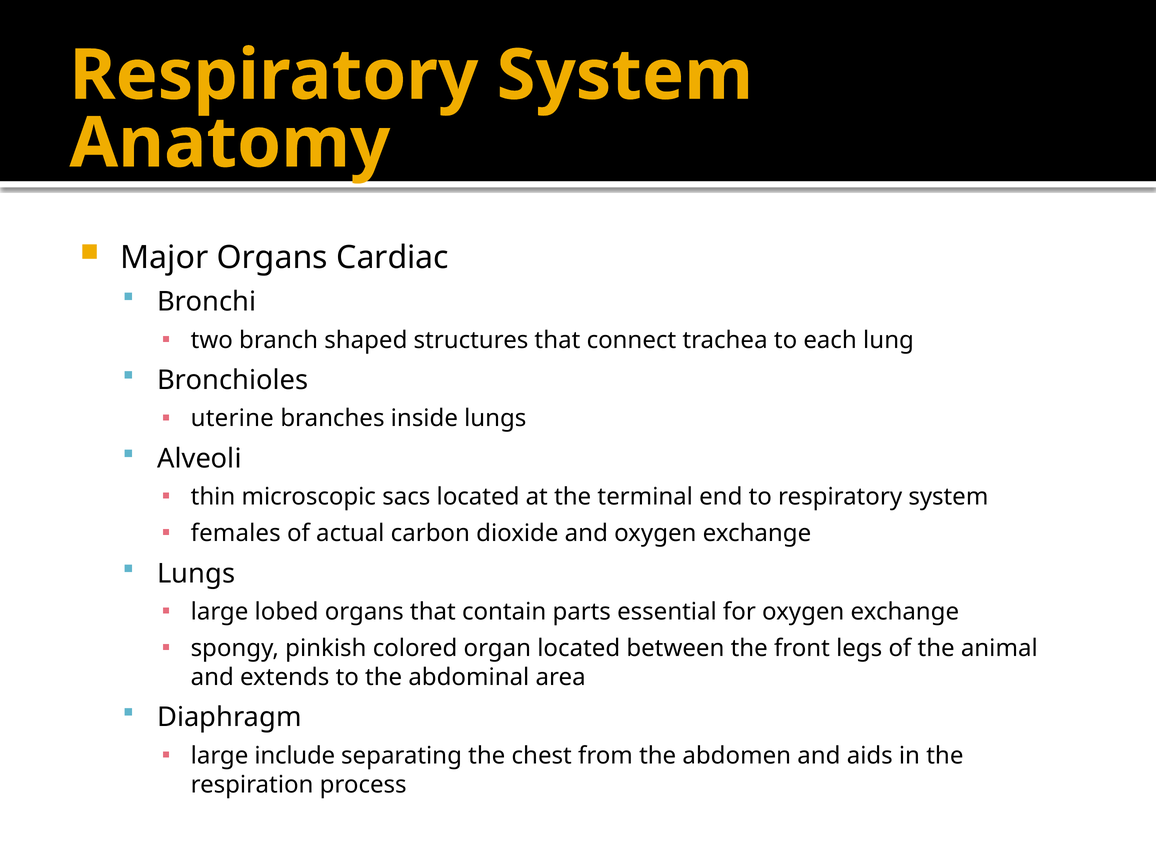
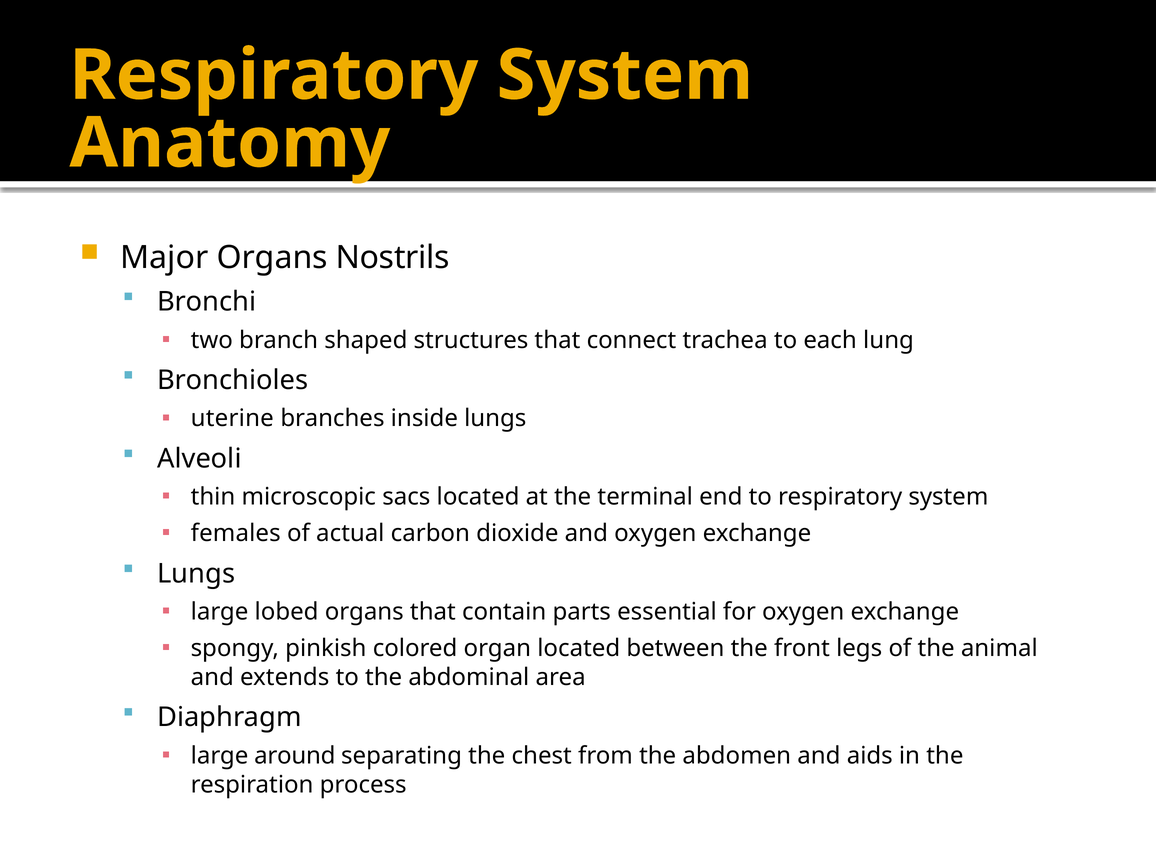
Cardiac: Cardiac -> Nostrils (393, 258)
include: include -> around (295, 756)
